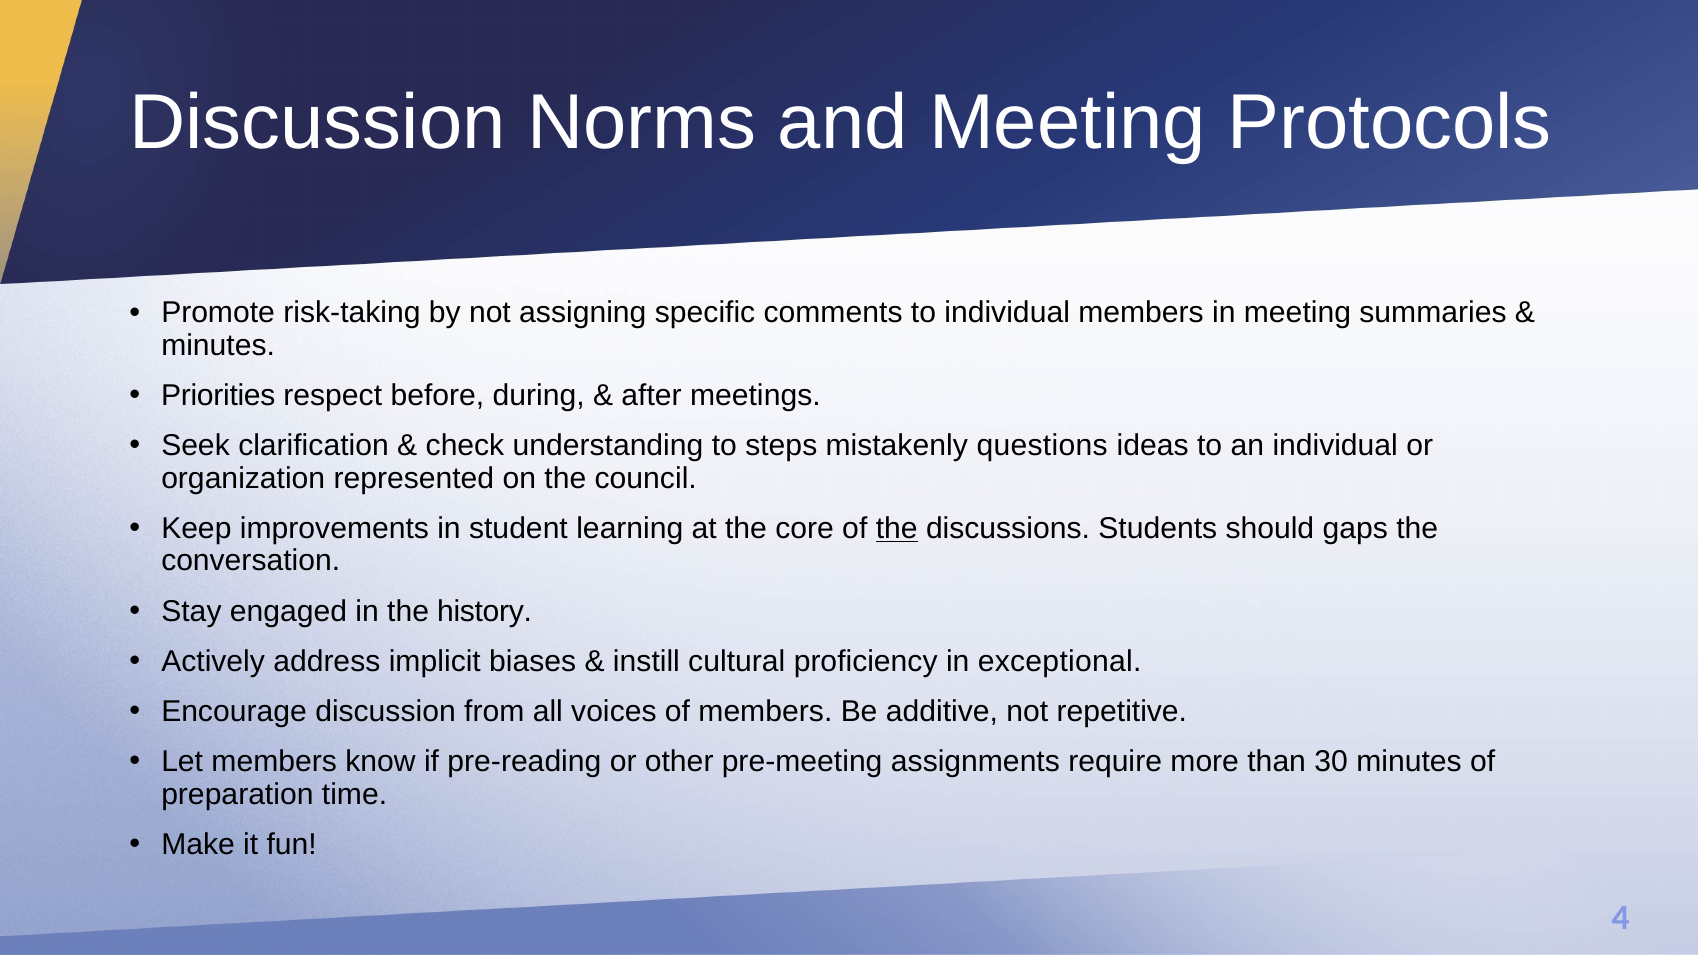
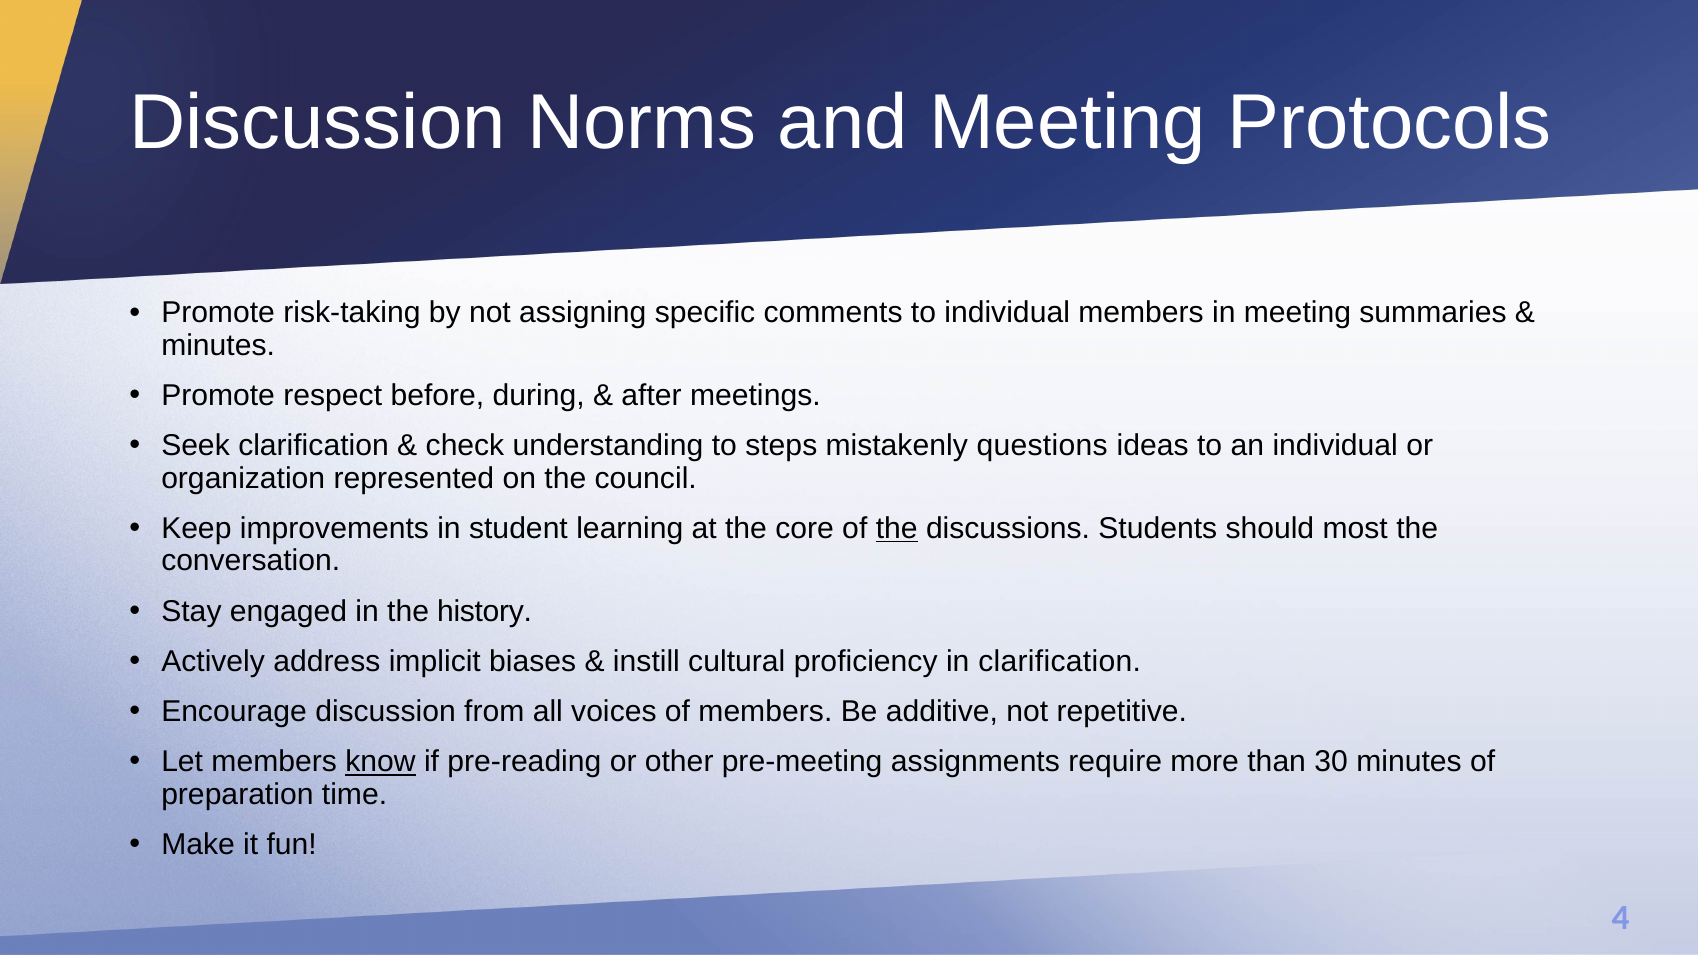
Priorities: Priorities -> Promote (218, 396)
gaps: gaps -> most (1355, 529)
in exceptional: exceptional -> clarification (1060, 661)
know underline: none -> present (381, 762)
